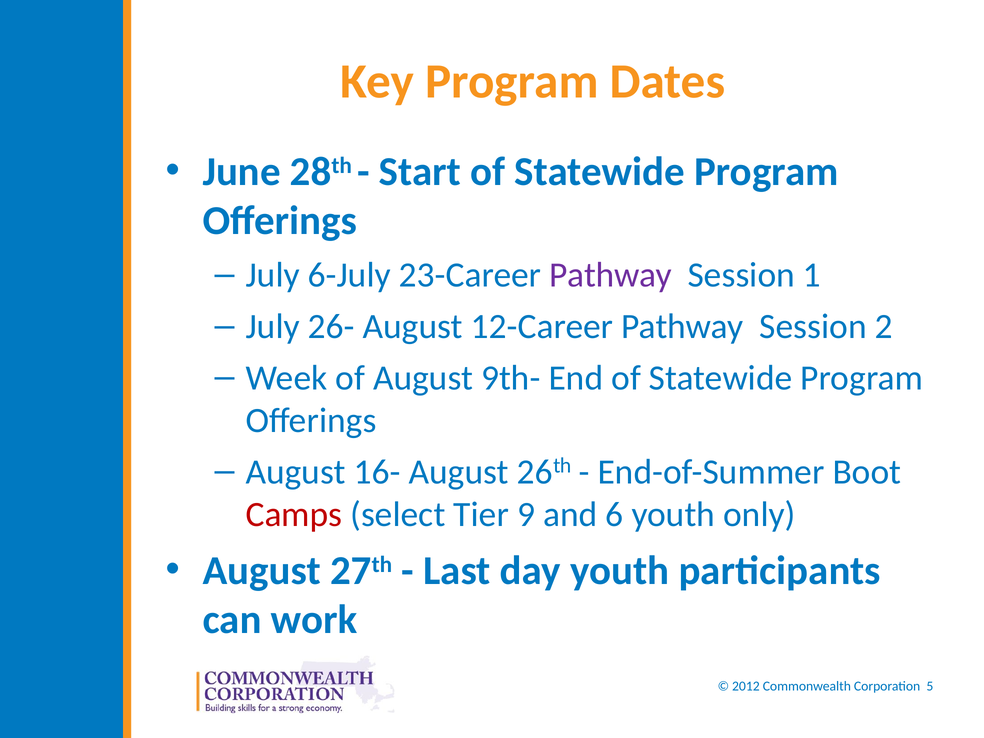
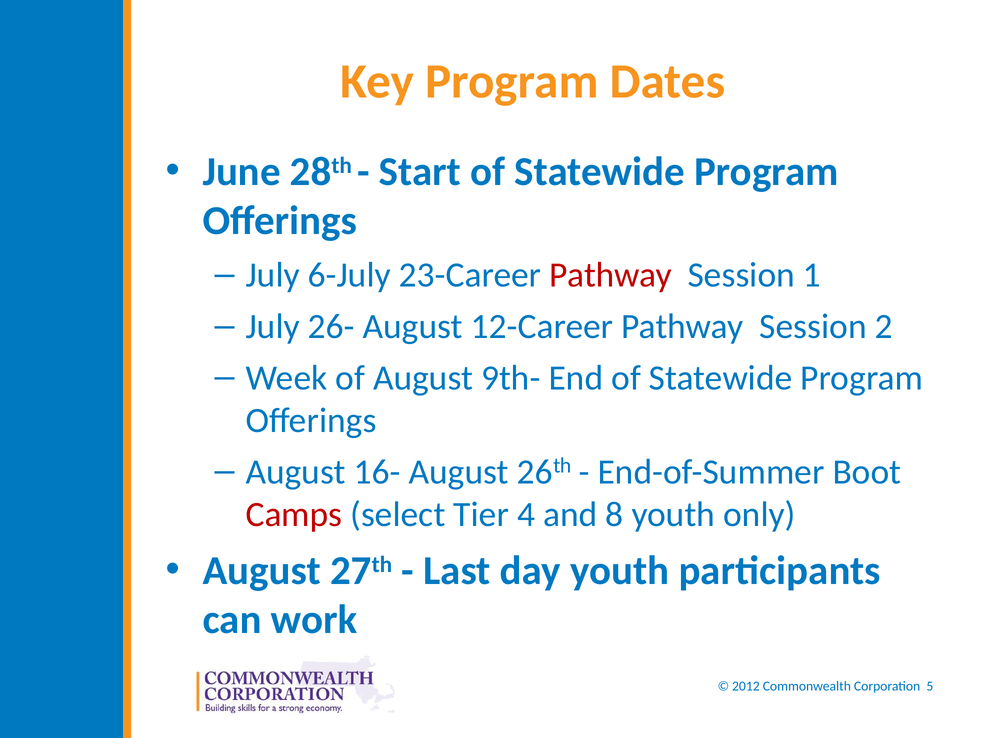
Pathway colour: purple -> red (611, 275)
9: 9 -> 4 (526, 515)
6: 6 -> 8 (614, 515)
